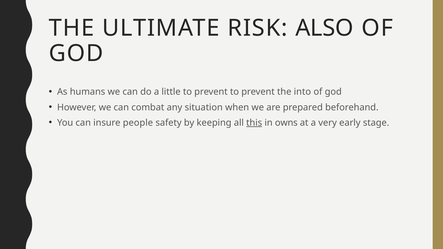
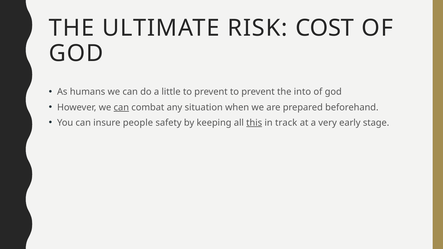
ALSO: ALSO -> COST (325, 28)
can underline: none -> present (121, 107)
owns: owns -> track (286, 123)
